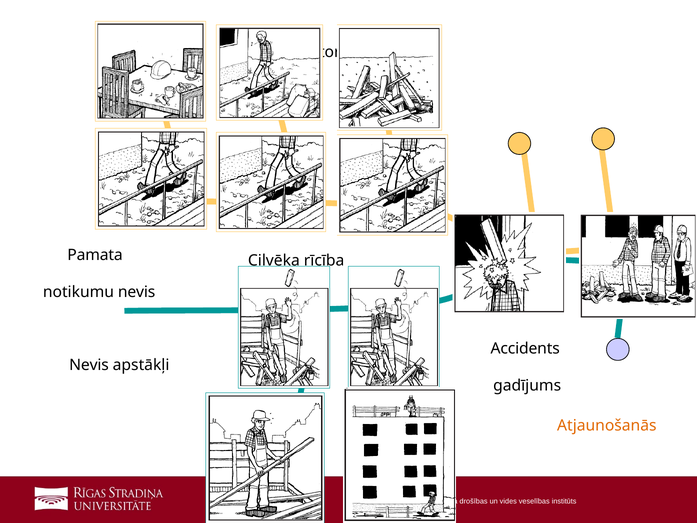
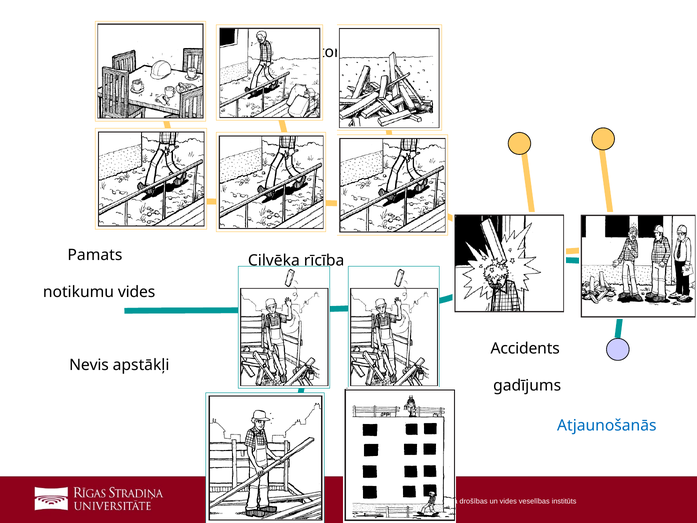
Pamata: Pamata -> Pamats (95, 255)
notikumu nevis: nevis -> vides (137, 292)
Atjaunošanās colour: orange -> blue (607, 425)
